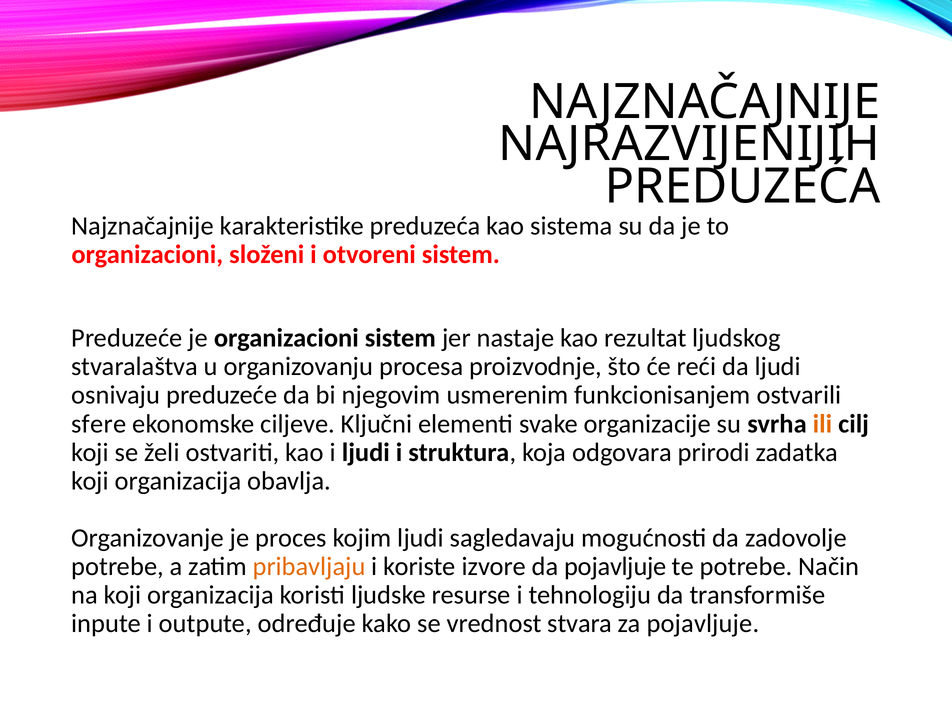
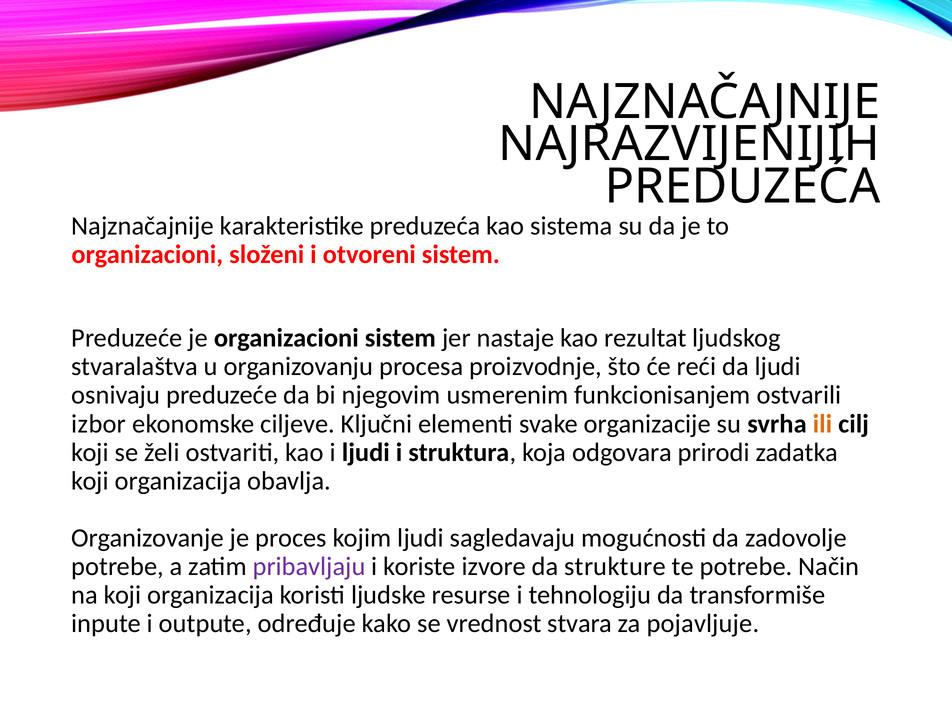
sfere: sfere -> izbor (99, 424)
pribavljaju colour: orange -> purple (309, 567)
da pojavljuje: pojavljuje -> strukture (615, 567)
